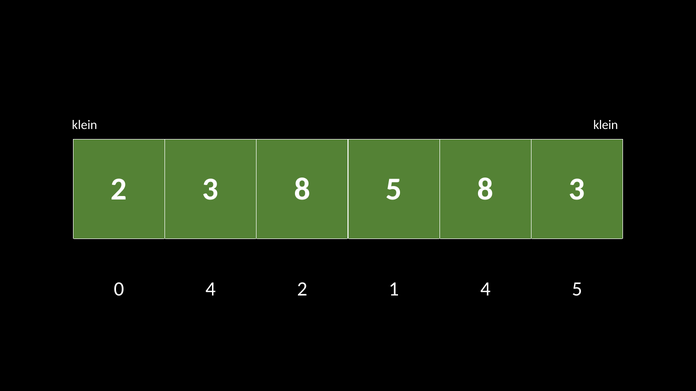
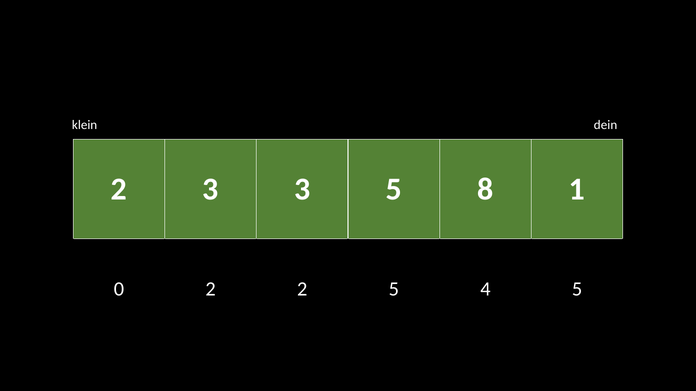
klein: klein -> dein (606, 125)
3 8: 8 -> 3 (302, 190)
8 3: 3 -> 1 (577, 190)
0 4: 4 -> 2 (211, 289)
2 1: 1 -> 5 (394, 289)
